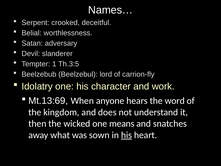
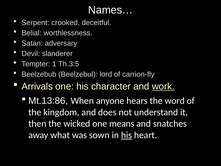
Idolatry: Idolatry -> Arrivals (37, 86)
work underline: none -> present (163, 86)
Mt.13:69: Mt.13:69 -> Mt.13:86 (48, 101)
